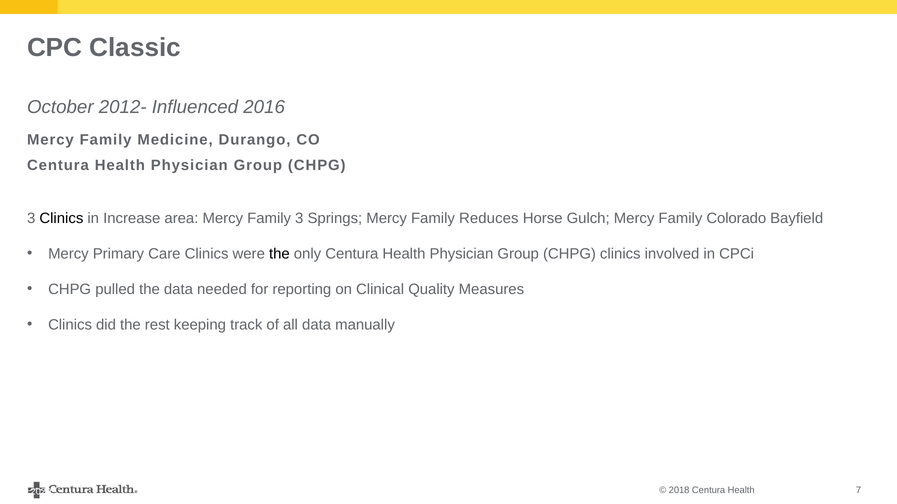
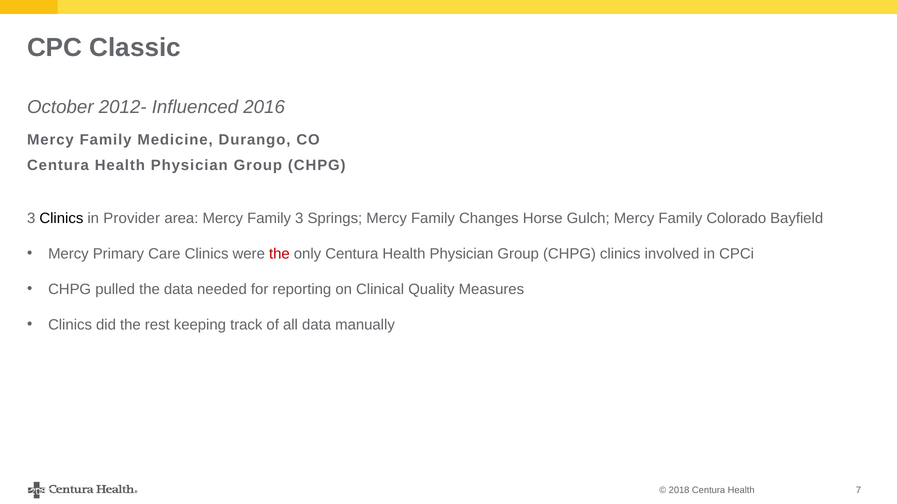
Increase: Increase -> Provider (132, 218)
Reduces: Reduces -> Changes (489, 218)
the colour: black -> red (279, 254)
2029: 2029 -> 2087 (41, 492)
